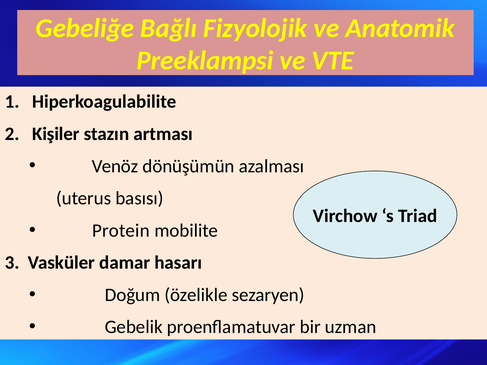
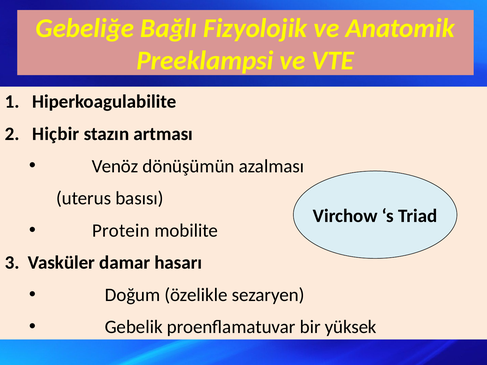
Kişiler: Kişiler -> Hiçbir (56, 134)
uzman: uzman -> yüksek (351, 327)
